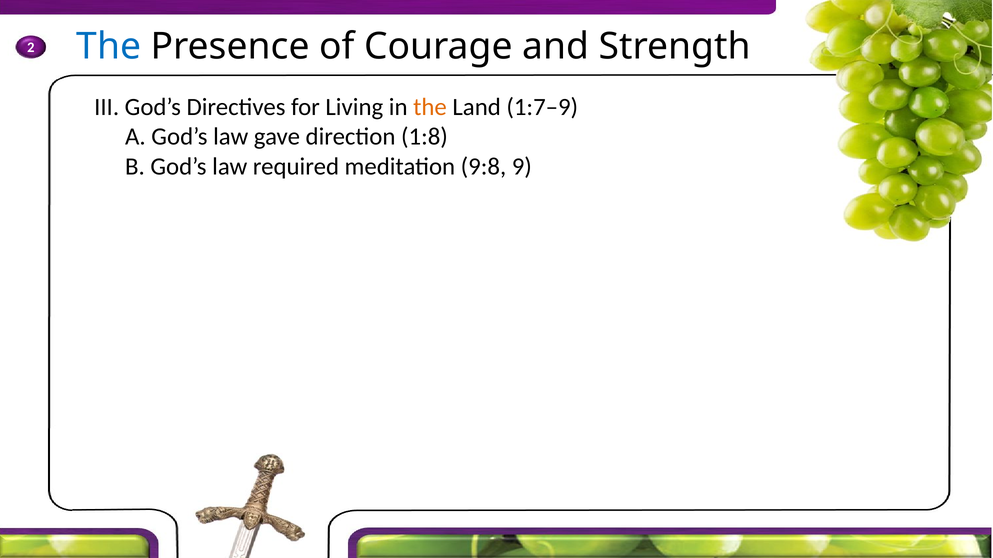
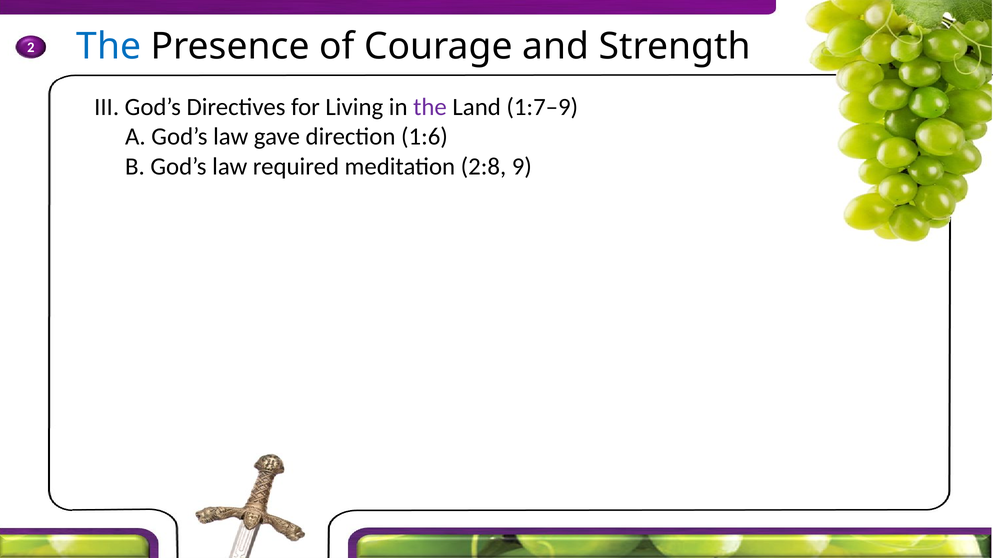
the colour: orange -> purple (430, 107)
1:8: 1:8 -> 1:6 (424, 137)
9:8: 9:8 -> 2:8 (483, 167)
